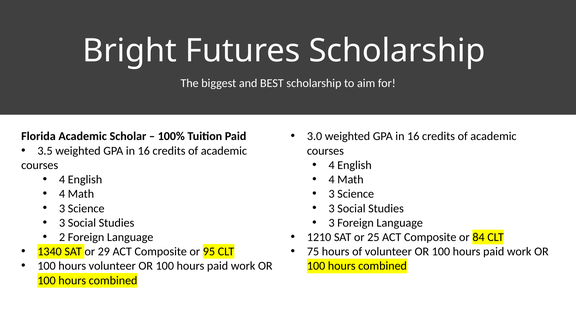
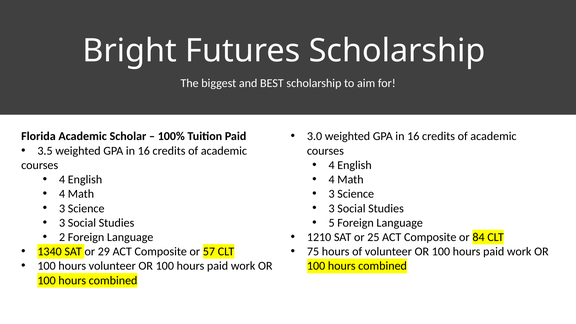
3: 3 -> 5 (332, 223)
95: 95 -> 57 (209, 252)
